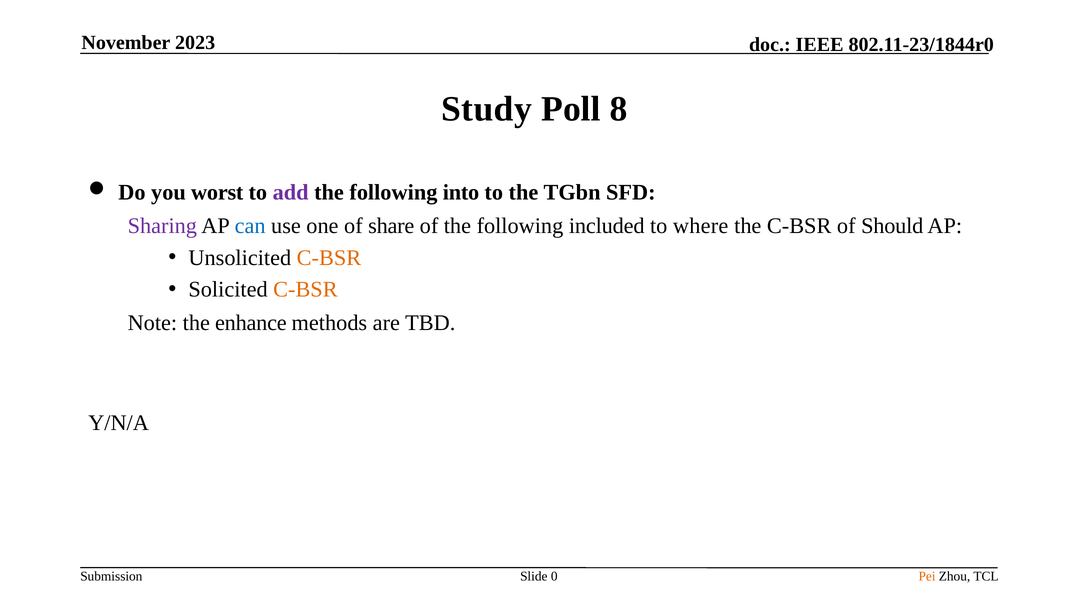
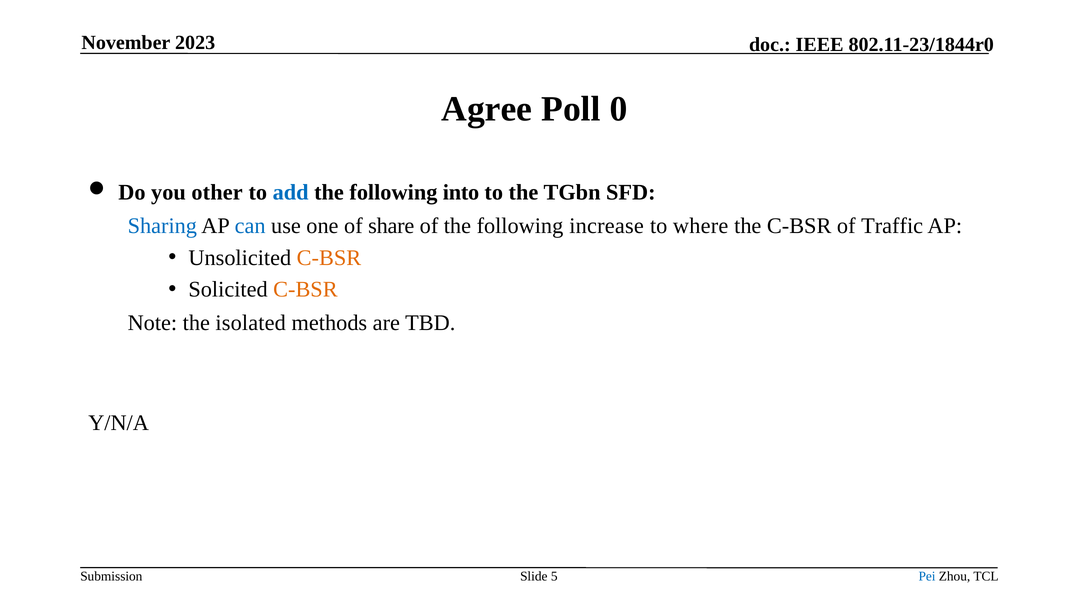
Study: Study -> Agree (487, 109)
8: 8 -> 0 (618, 109)
worst: worst -> other (217, 193)
add colour: purple -> blue (291, 193)
Sharing colour: purple -> blue (162, 226)
included: included -> increase (607, 226)
Should: Should -> Traffic (892, 226)
enhance: enhance -> isolated (251, 323)
0: 0 -> 5 (554, 577)
Pei colour: orange -> blue (927, 577)
